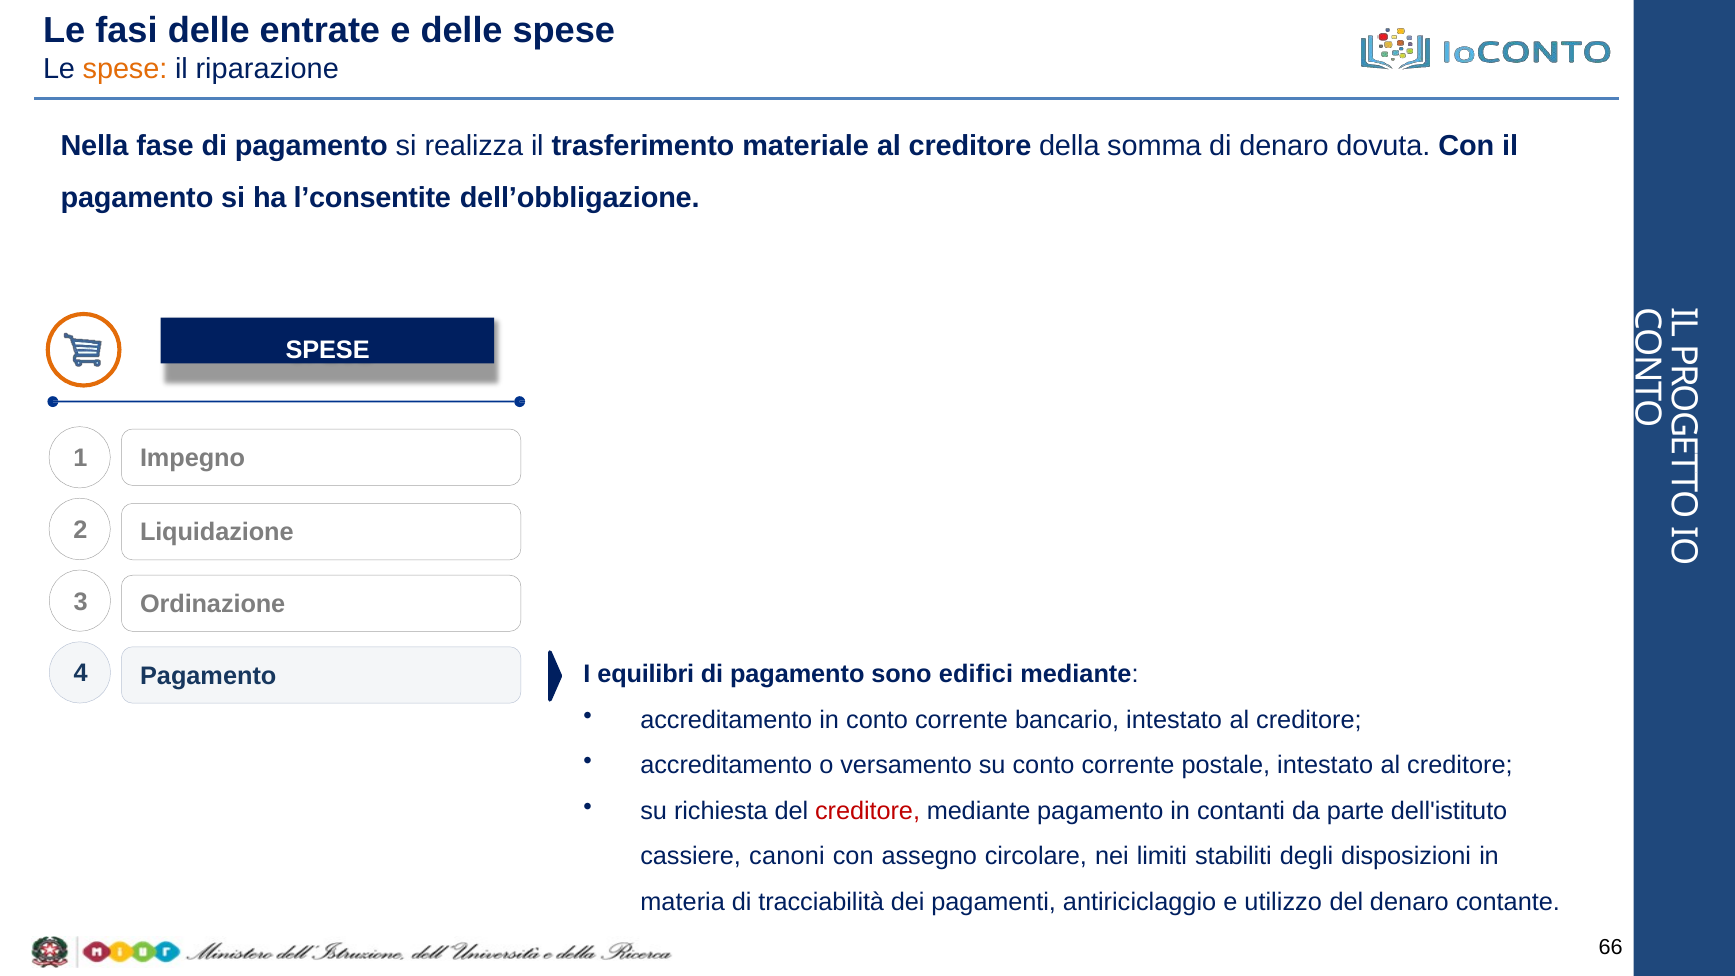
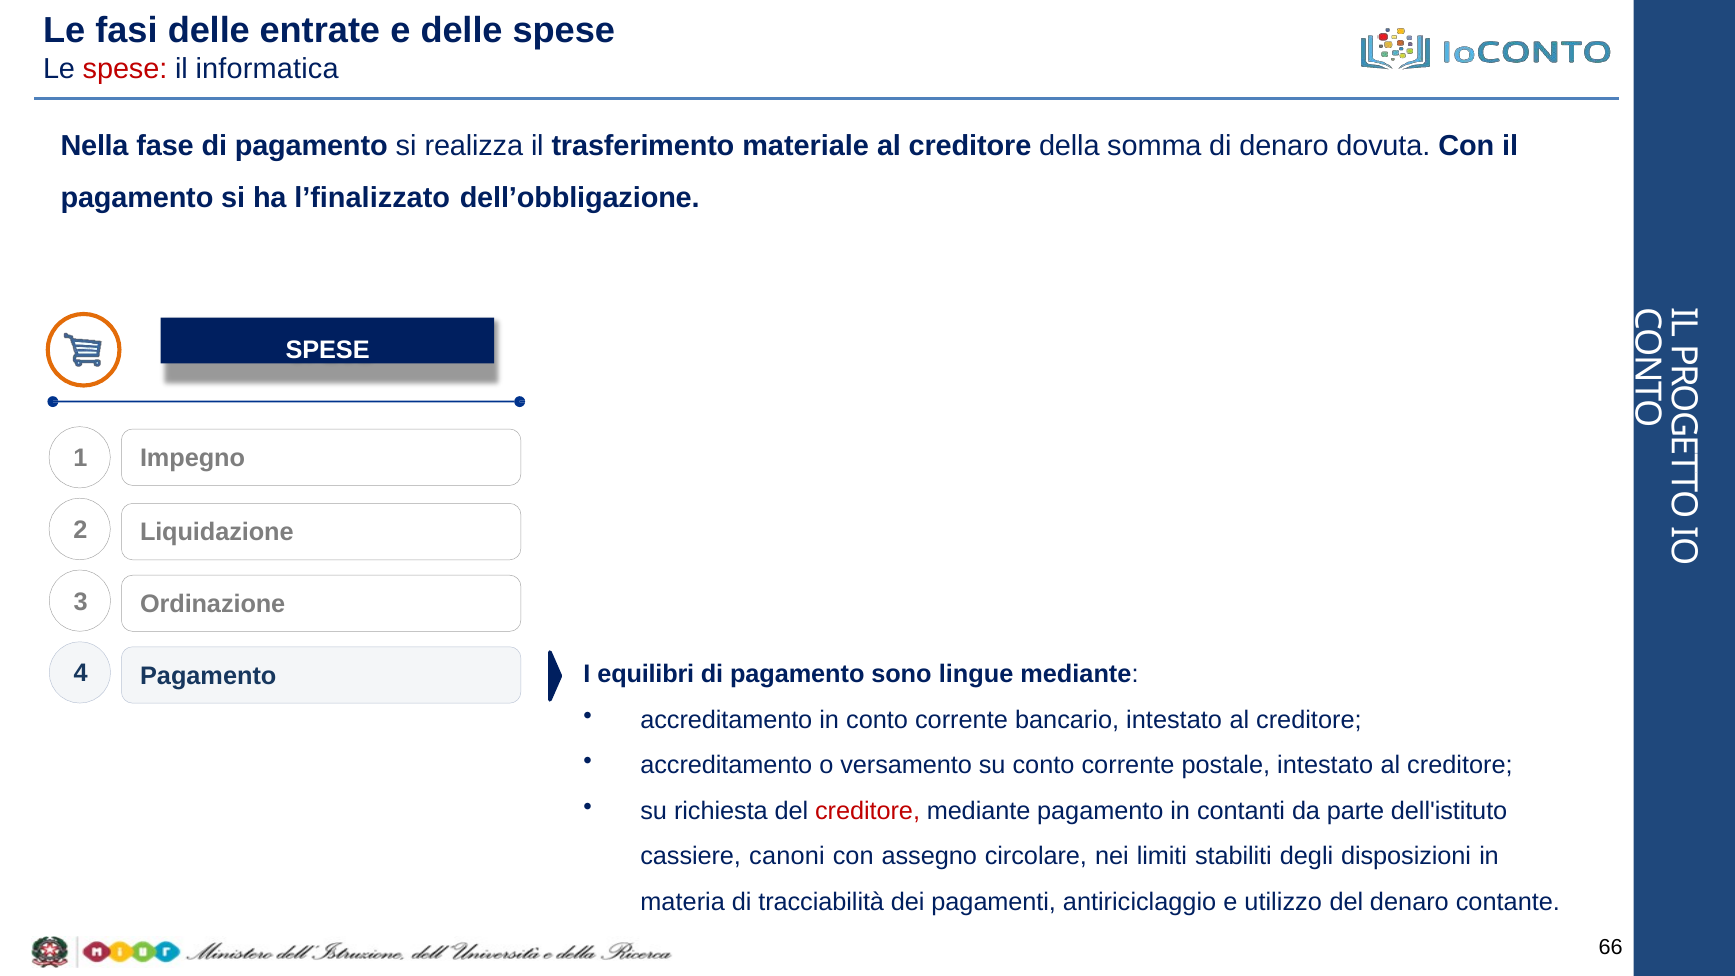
spese colour: orange -> red (125, 69)
riparazione: riparazione -> informatica (267, 69)
l’consentite: l’consentite -> l’finalizzato (372, 198)
edifici: edifici -> lingue (976, 674)
